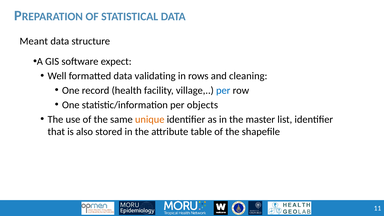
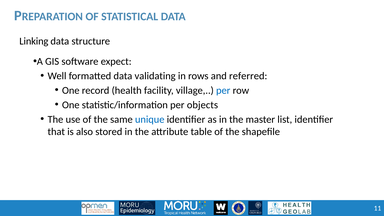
Meant: Meant -> Linking (34, 41)
cleaning: cleaning -> referred (248, 76)
unique colour: orange -> blue (150, 119)
